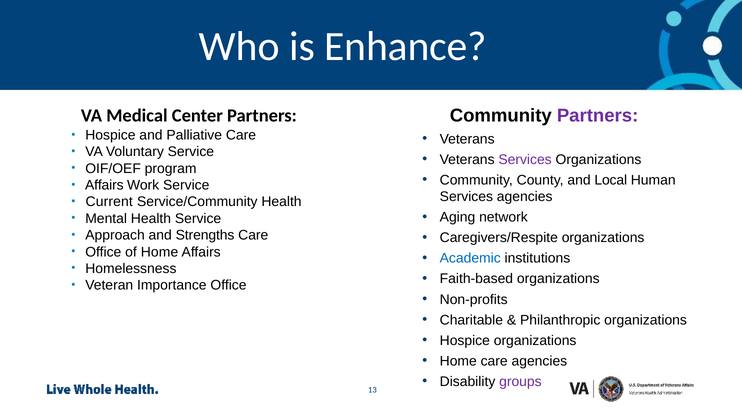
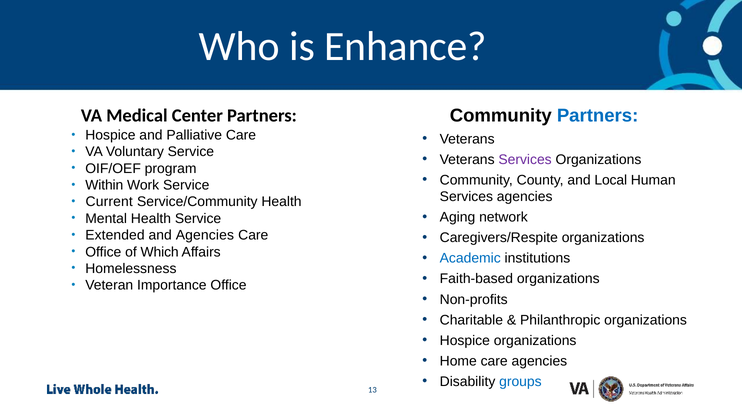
Partners colour: purple -> blue (598, 116)
Affairs: Affairs -> Within (104, 185)
Approach: Approach -> Extended (115, 235)
and Strengths: Strengths -> Agencies (205, 235)
of Home: Home -> Which (160, 252)
groups colour: purple -> blue (520, 382)
